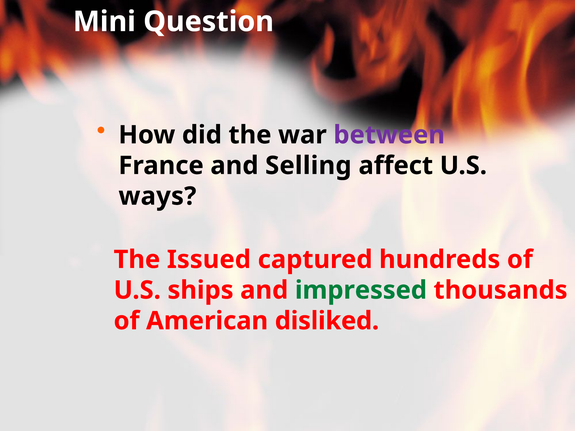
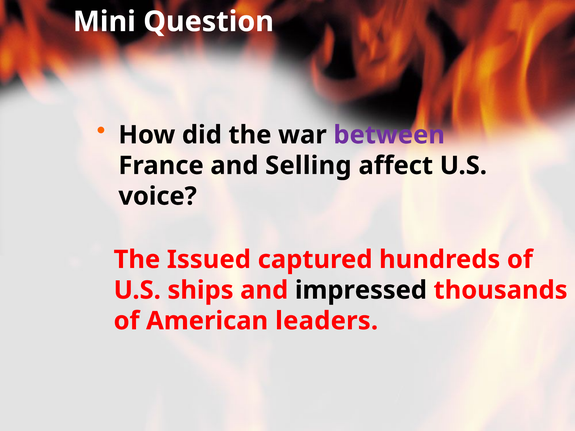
ways: ways -> voice (158, 196)
impressed colour: green -> black (361, 290)
disliked: disliked -> leaders (327, 321)
